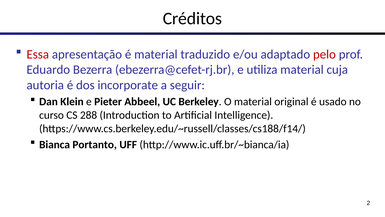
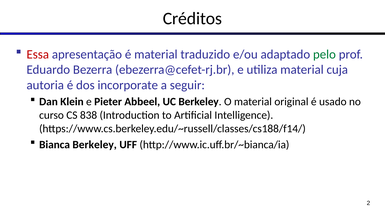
pelo colour: red -> green (324, 54)
288: 288 -> 838 (89, 115)
Bianca Portanto: Portanto -> Berkeley (95, 144)
